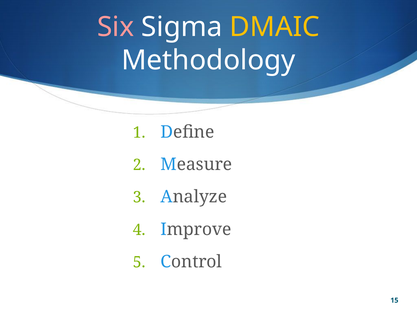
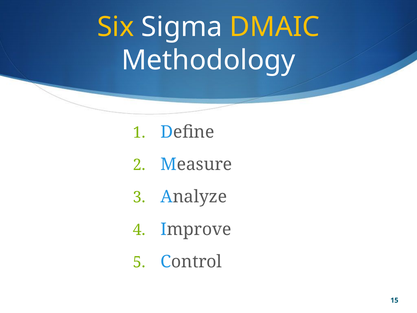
Six colour: pink -> yellow (116, 27)
